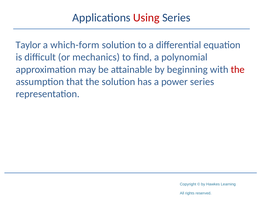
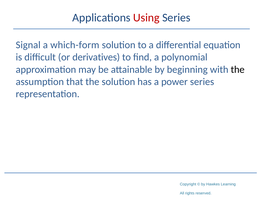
Taylor: Taylor -> Signal (28, 45)
mechanics: mechanics -> derivatives (96, 57)
the colour: red -> black (238, 70)
